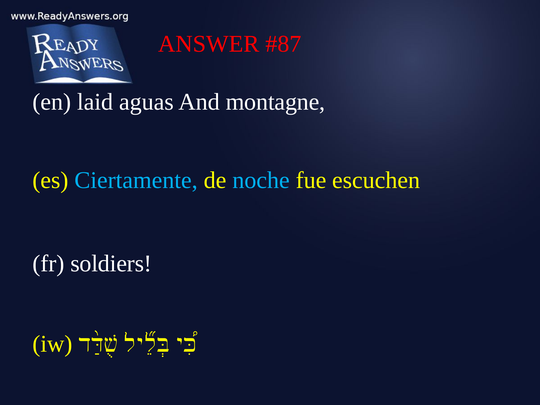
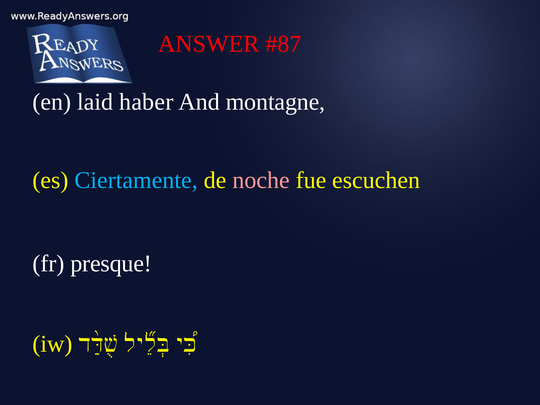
aguas: aguas -> haber (146, 102)
noche colour: light blue -> pink (261, 180)
soldiers: soldiers -> presque (111, 263)
